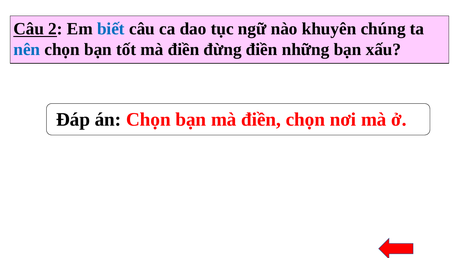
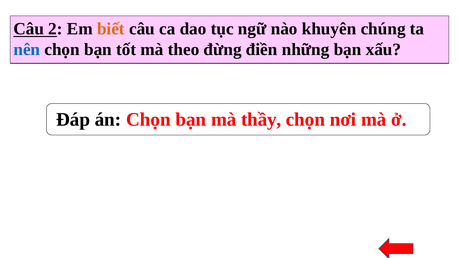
biết colour: blue -> orange (111, 29)
tốt mà điền: điền -> theo (184, 50)
bạn mà điền: điền -> thầy (261, 120)
